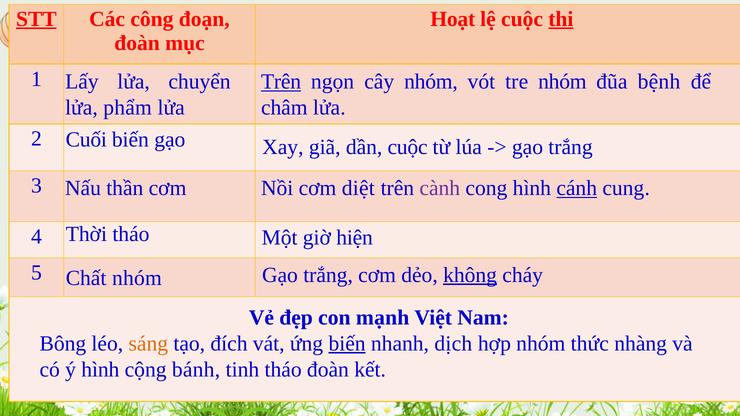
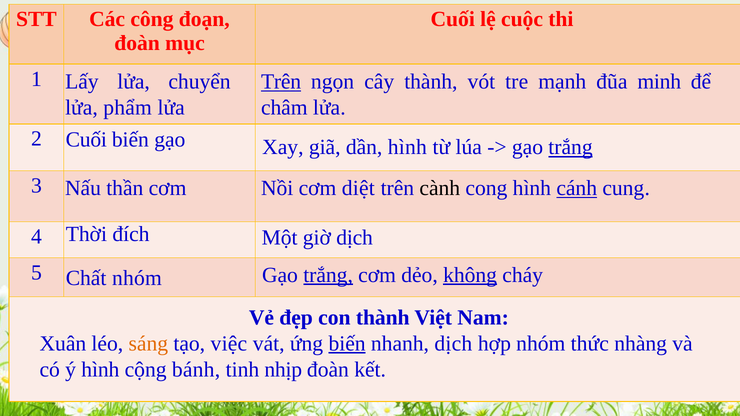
STT underline: present -> none (36, 19)
Hoạt: Hoạt -> Cuối (453, 19)
thi underline: present -> none (561, 19)
cây nhóm: nhóm -> thành (431, 82)
tre nhóm: nhóm -> mạnh (562, 82)
bệnh: bệnh -> minh (659, 82)
dần cuộc: cuộc -> hình (407, 147)
trắng underline: none -> present (571, 147)
cành colour: purple -> black (440, 188)
Thời tháo: tháo -> đích (131, 234)
giờ hiện: hiện -> dịch (355, 238)
trắng underline: none -> present (328, 275)
con mạnh: mạnh -> thành (383, 318)
Bông: Bông -> Xuân (63, 344)
đích: đích -> việc (229, 344)
tinh tháo: tháo -> nhịp (283, 370)
